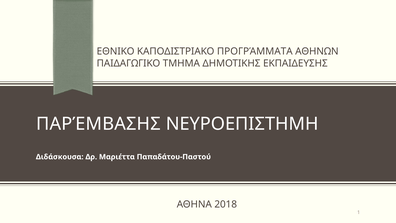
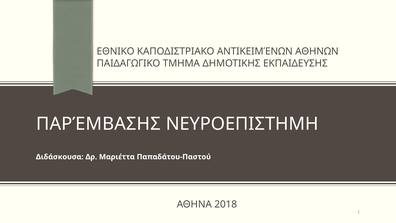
ΠΡΟΓΡΆΜΜΑΤΑ: ΠΡΟΓΡΆΜΜΑΤΑ -> ΑΝΤΙΚΕΙΜΈΝΩΝ (255, 51)
